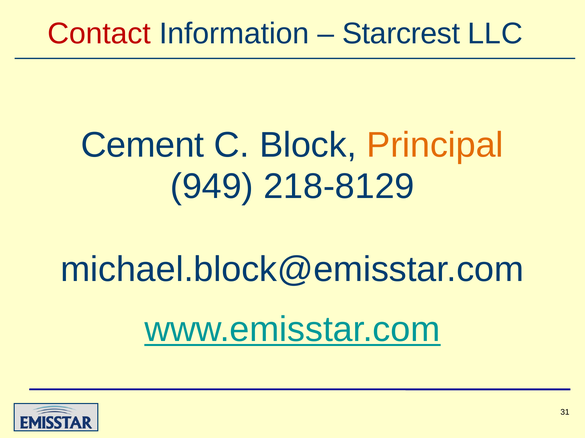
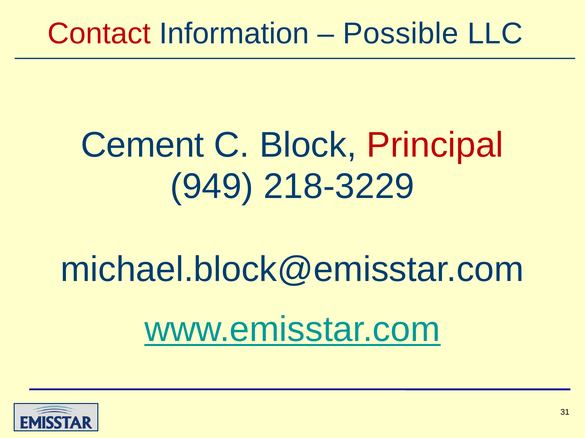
Starcrest: Starcrest -> Possible (401, 34)
Principal colour: orange -> red (435, 145)
218-8129: 218-8129 -> 218-3229 (339, 187)
